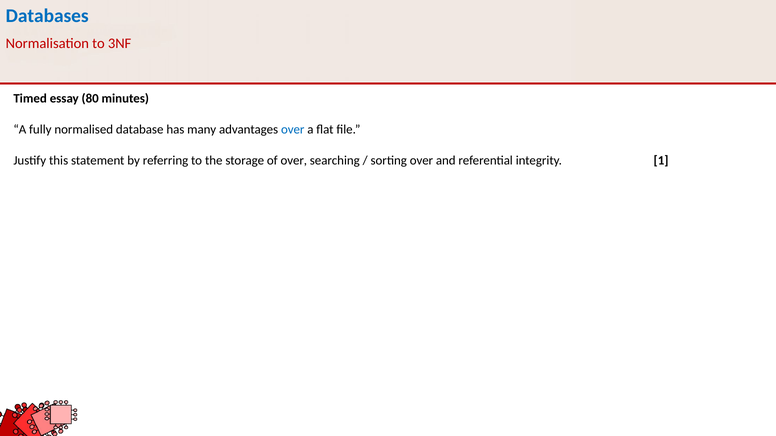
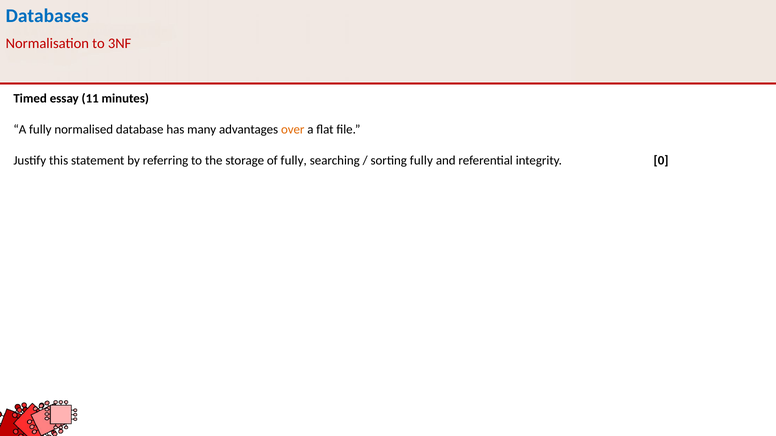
80: 80 -> 11 (90, 99)
over colour: blue -> orange (293, 130)
of over: over -> fully (294, 161)
sorting over: over -> fully (421, 161)
1: 1 -> 0 (661, 161)
